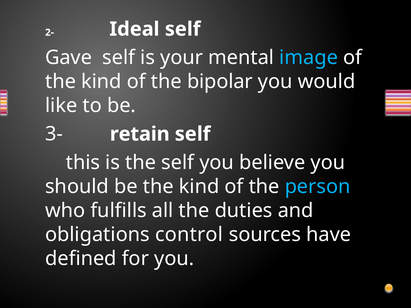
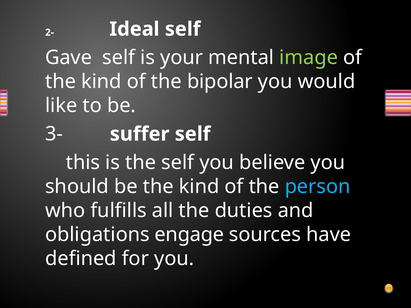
image colour: light blue -> light green (309, 58)
retain: retain -> suffer (140, 134)
control: control -> engage (189, 235)
